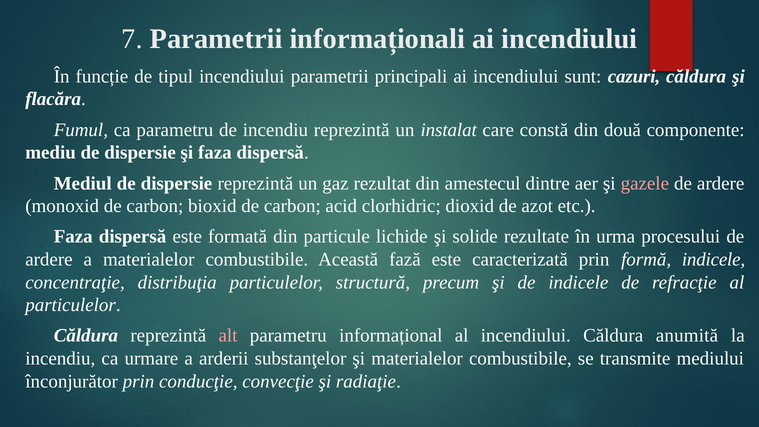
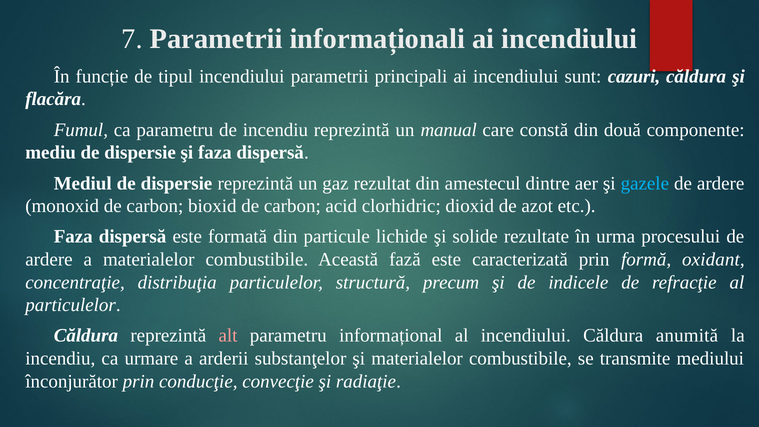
instalat: instalat -> manual (449, 130)
gazele colour: pink -> light blue (645, 183)
formă indicele: indicele -> oxidant (713, 259)
